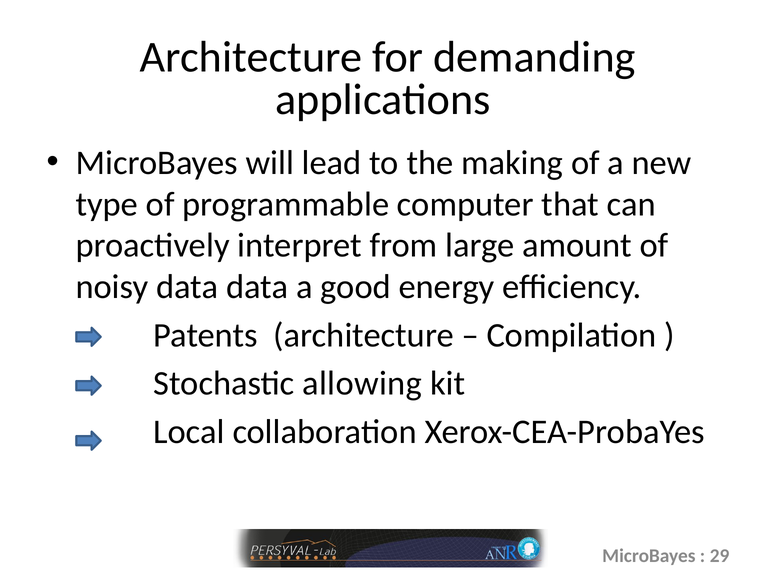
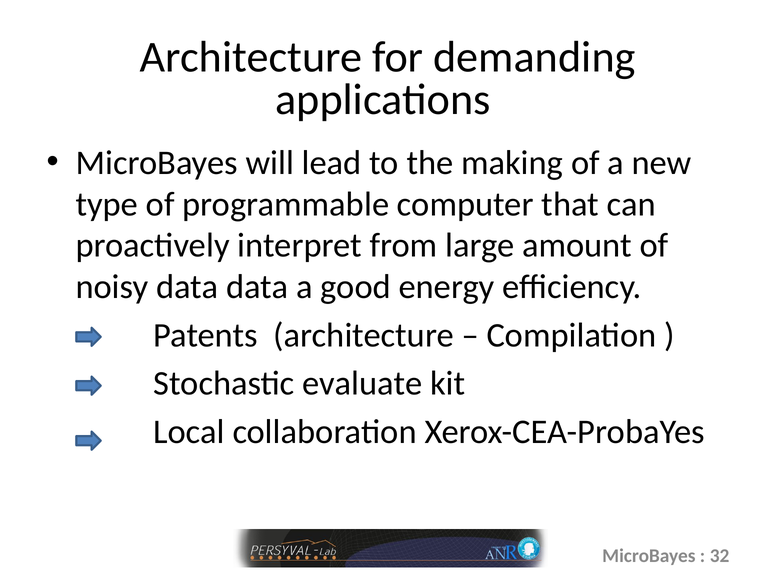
allowing: allowing -> evaluate (362, 384)
29: 29 -> 32 (720, 556)
